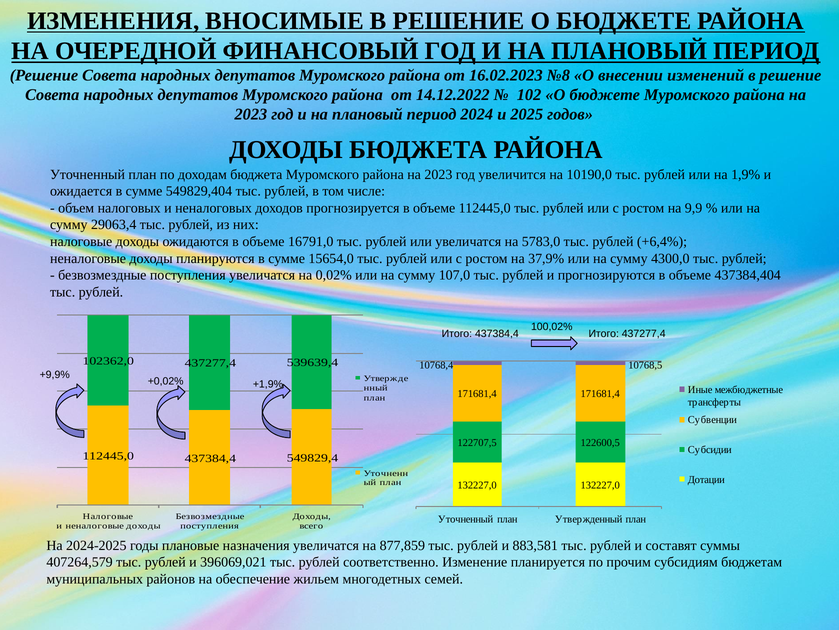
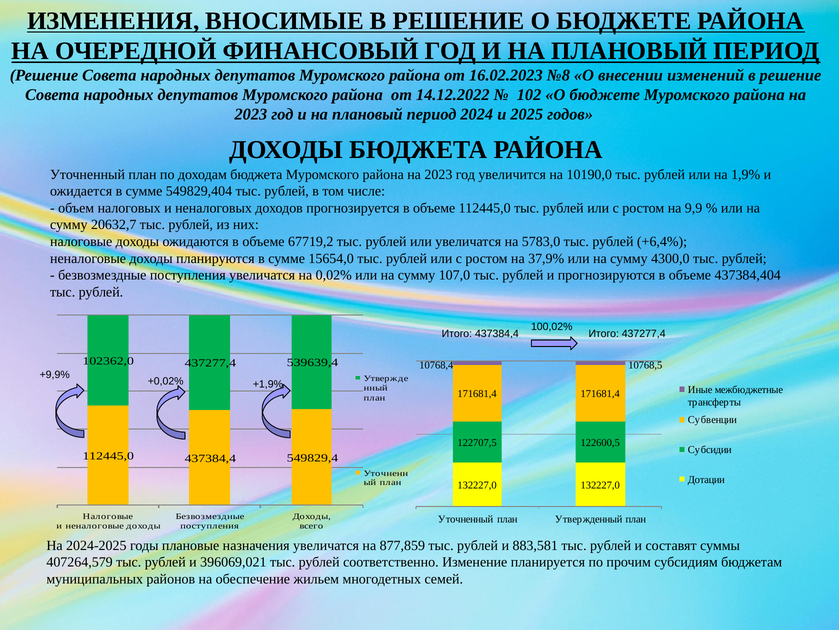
29063,4: 29063,4 -> 20632,7 (114, 225)
16791,0: 16791,0 -> 67719,2 (311, 241)
